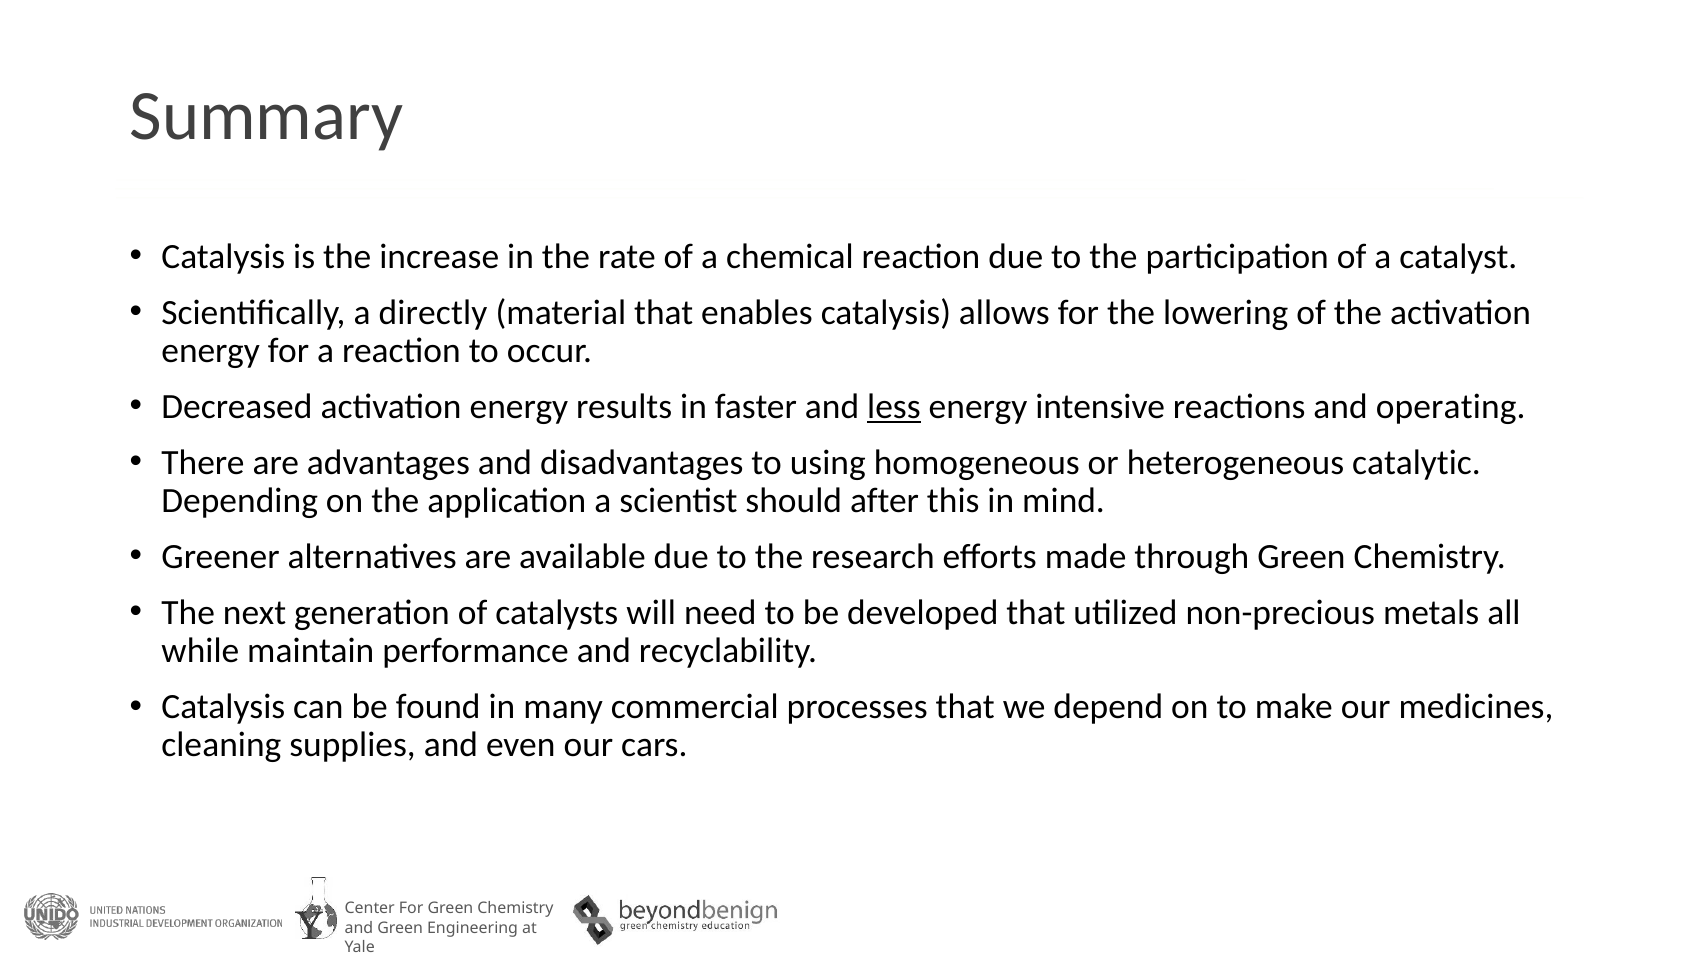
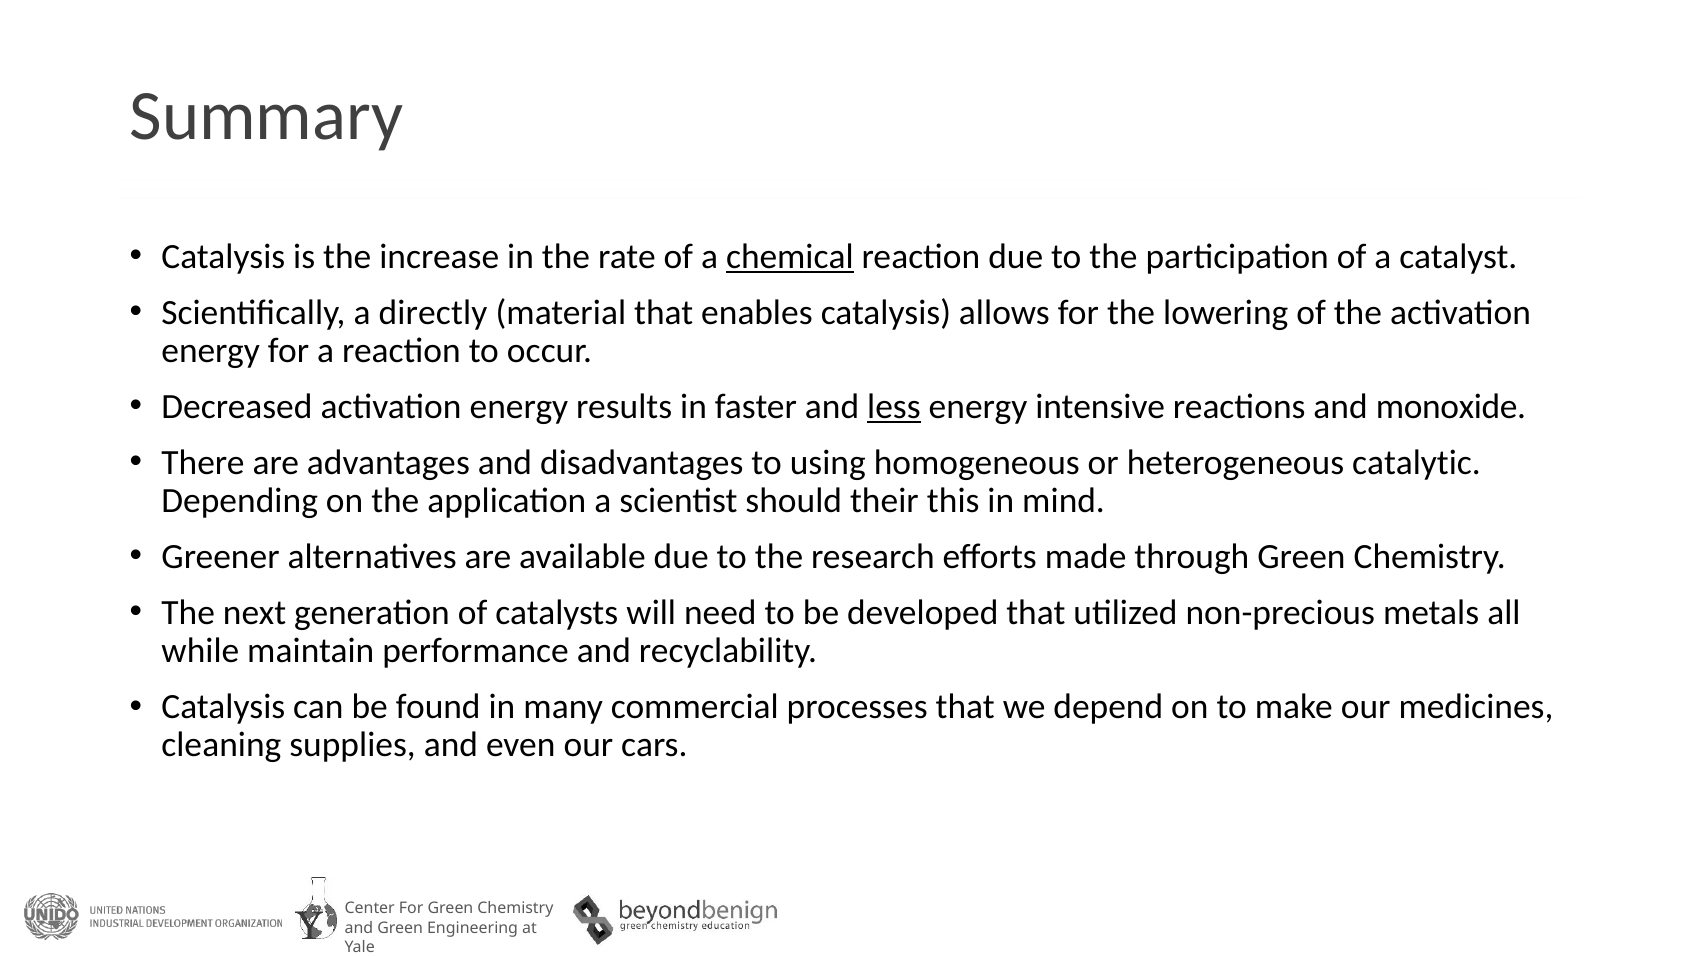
chemical underline: none -> present (790, 257)
operating: operating -> monoxide (1451, 407)
after: after -> their (884, 501)
